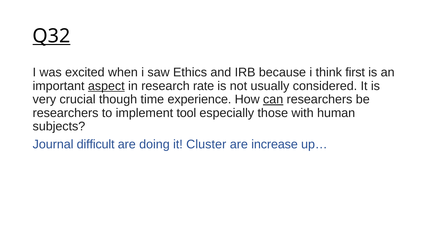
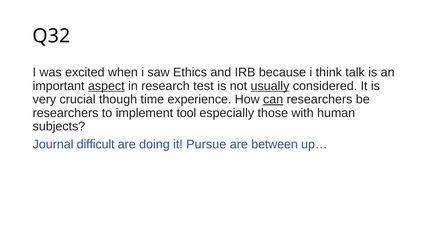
Q32 underline: present -> none (52, 36)
first: first -> talk (355, 72)
rate: rate -> test (203, 86)
usually underline: none -> present (270, 86)
Cluster: Cluster -> Pursue (206, 144)
increase: increase -> between (275, 144)
